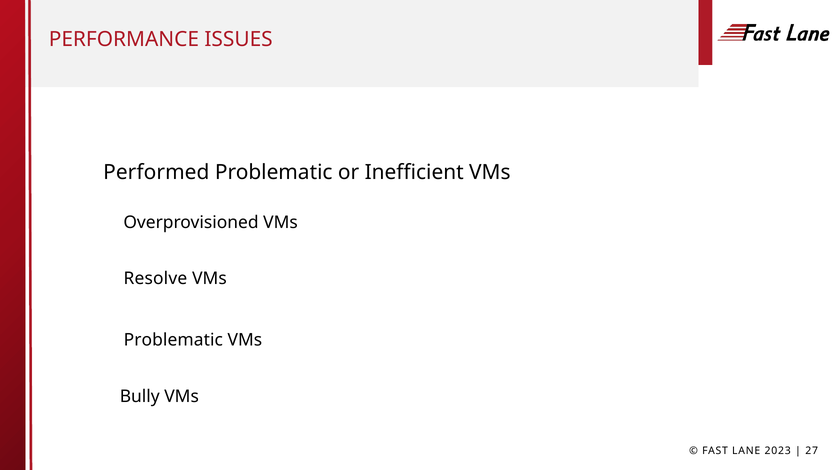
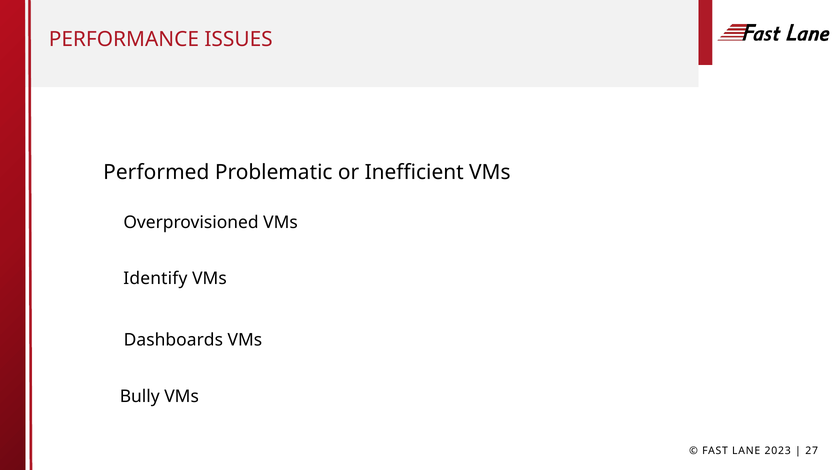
Resolve: Resolve -> Identify (155, 278)
Problematic: Problematic -> Dashboards (173, 340)
